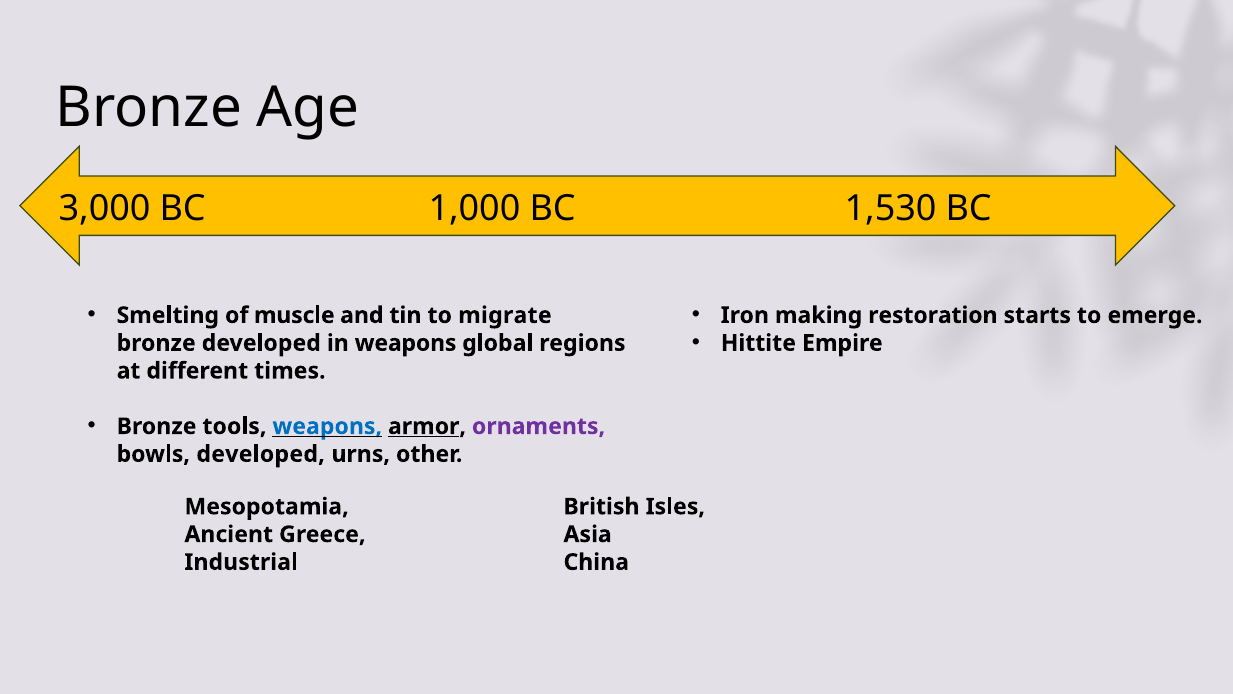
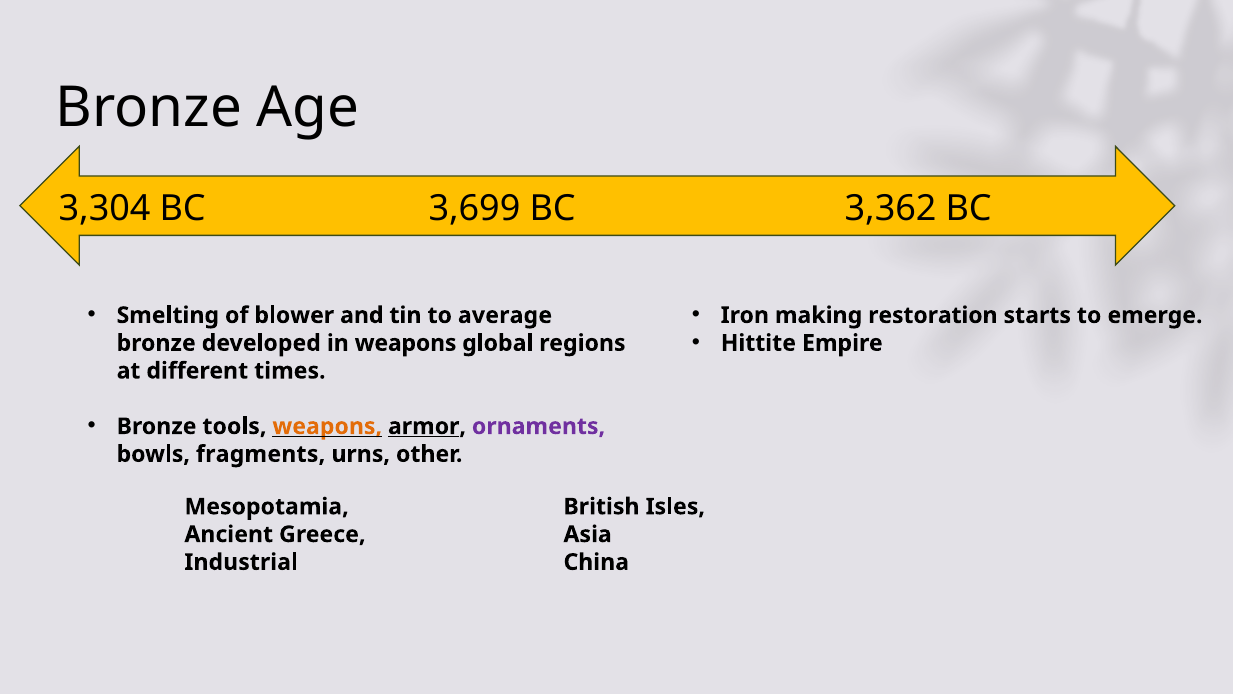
3,000: 3,000 -> 3,304 (105, 208)
1,000: 1,000 -> 3,699 (474, 208)
1,530: 1,530 -> 3,362 (891, 208)
muscle: muscle -> blower (294, 315)
migrate: migrate -> average (505, 315)
weapons colour: blue -> orange (327, 426)
bowls developed: developed -> fragments (261, 454)
